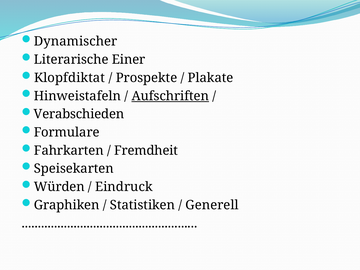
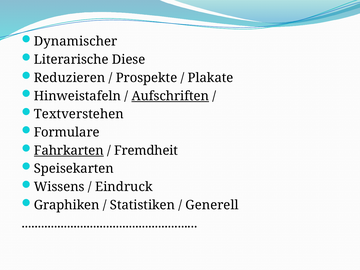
Einer: Einer -> Diese (129, 60)
Klopfdiktat: Klopfdiktat -> Reduzieren (70, 78)
Verabschieden: Verabschieden -> Textverstehen (79, 114)
Fahrkarten underline: none -> present (69, 151)
Würden: Würden -> Wissens (59, 187)
